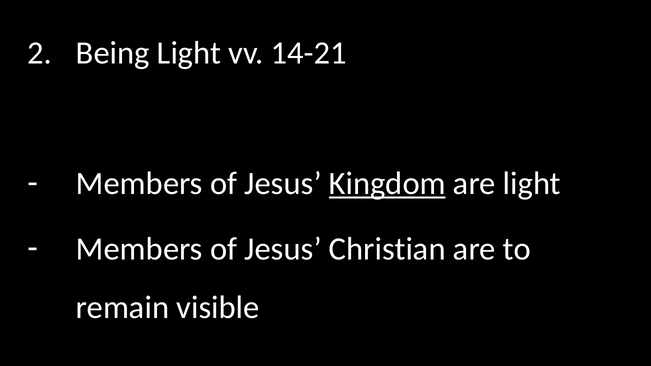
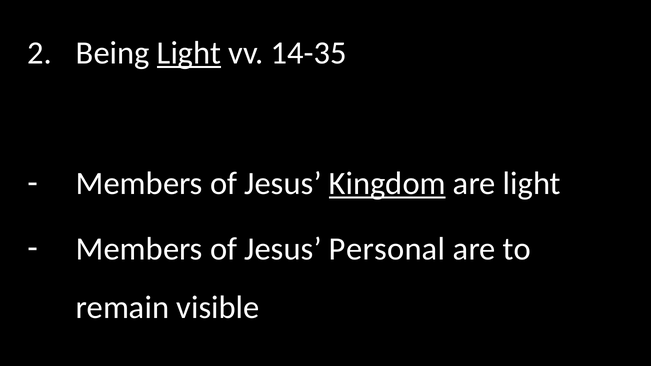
Light underline: none -> present (189, 53)
14-21: 14-21 -> 14-35 (309, 53)
Christian: Christian -> Personal (387, 249)
